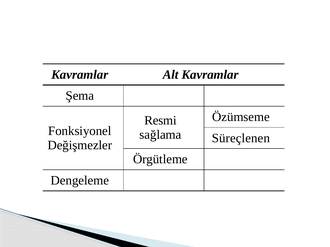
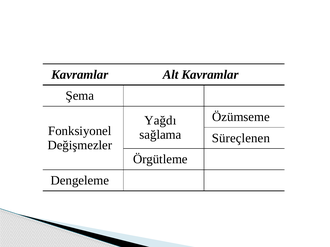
Resmi: Resmi -> Yağdı (160, 121)
